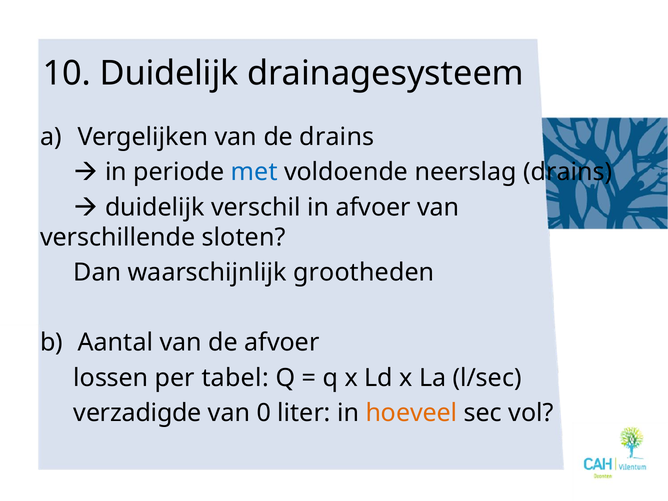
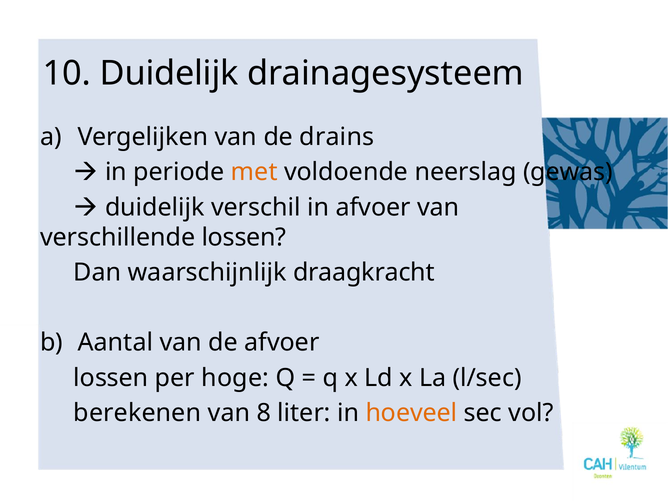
met colour: blue -> orange (254, 172)
neerslag drains: drains -> gewas (568, 172)
verschillende sloten: sloten -> lossen (244, 237)
grootheden: grootheden -> draagkracht (364, 272)
tabel: tabel -> hoge (235, 378)
verzadigde: verzadigde -> berekenen (137, 413)
0: 0 -> 8 (264, 413)
